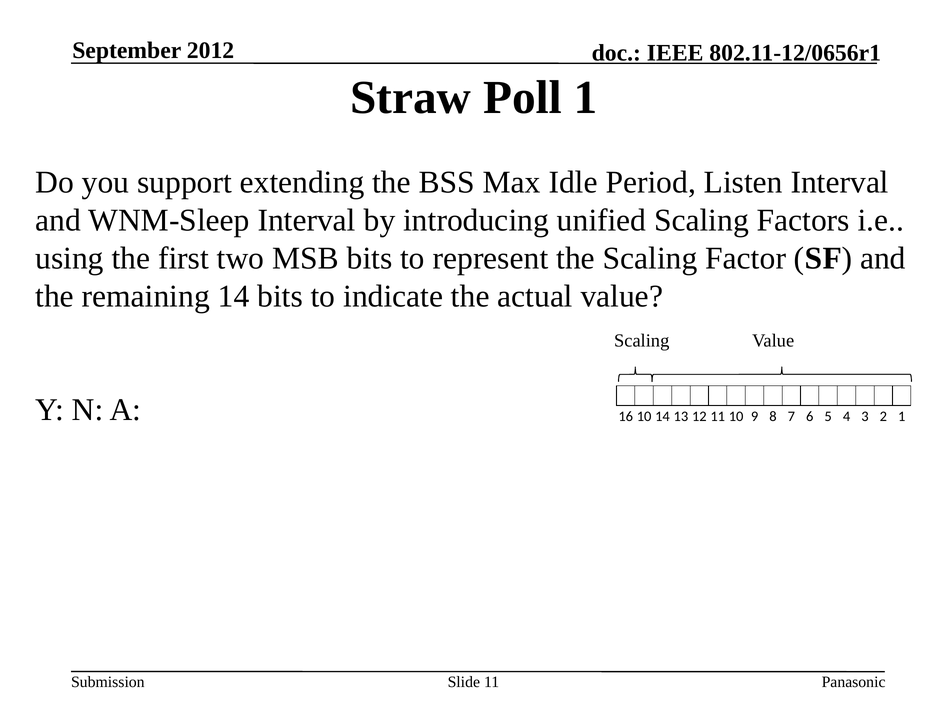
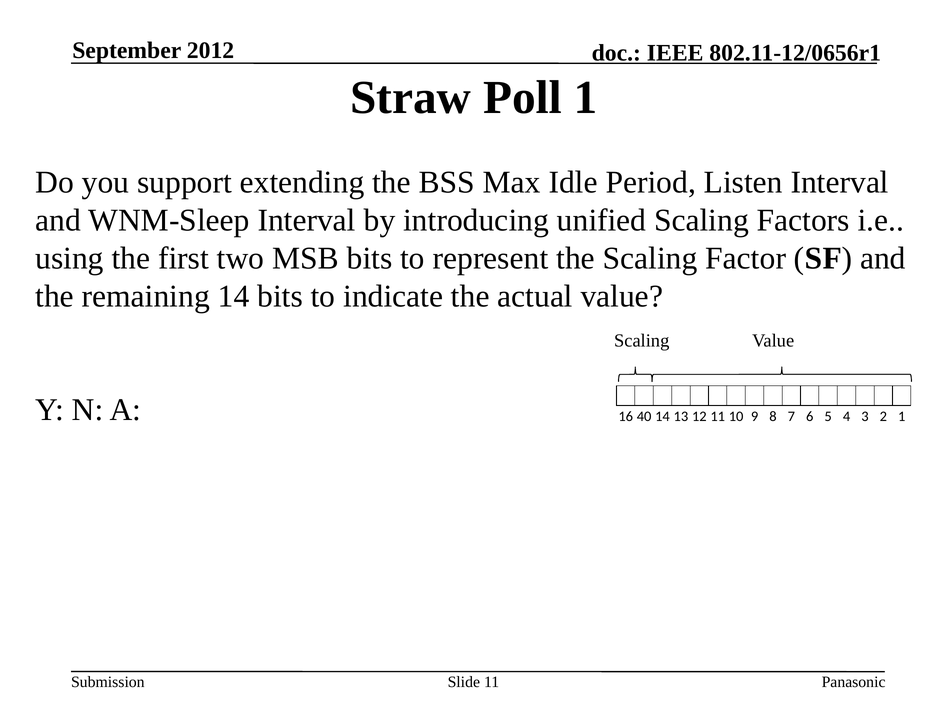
16 10: 10 -> 40 (644, 416)
